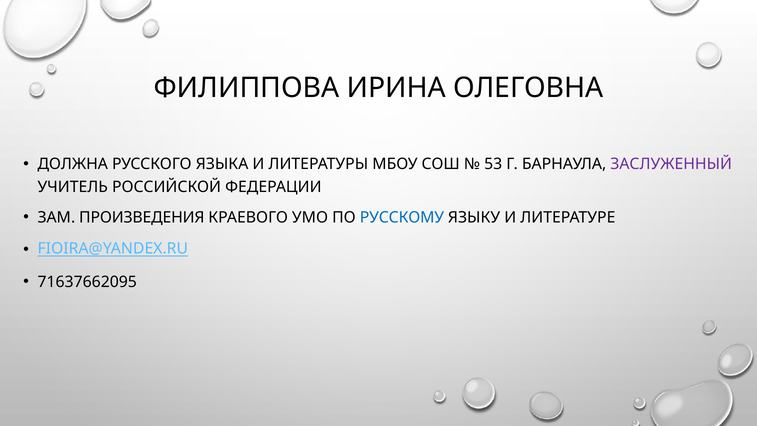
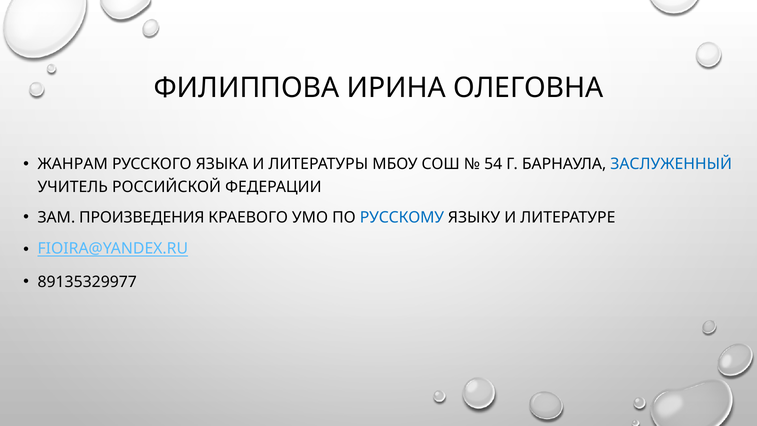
ДОЛЖНА: ДОЛЖНА -> ЖАНРАМ (73, 164)
53: 53 -> 54 (493, 164)
ЗАСЛУЖЕННЫЙ colour: purple -> blue (671, 164)
71637662095: 71637662095 -> 89135329977 (87, 282)
